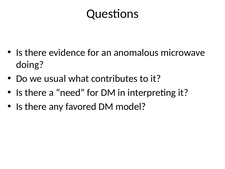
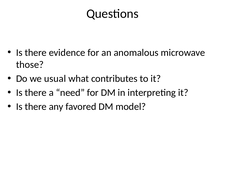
doing: doing -> those (30, 64)
